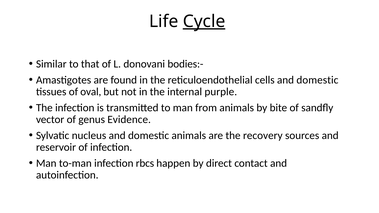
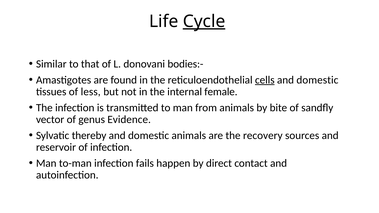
cells underline: none -> present (265, 80)
oval: oval -> less (91, 92)
purple: purple -> female (221, 92)
nucleus: nucleus -> thereby (89, 135)
rbcs: rbcs -> fails (145, 163)
